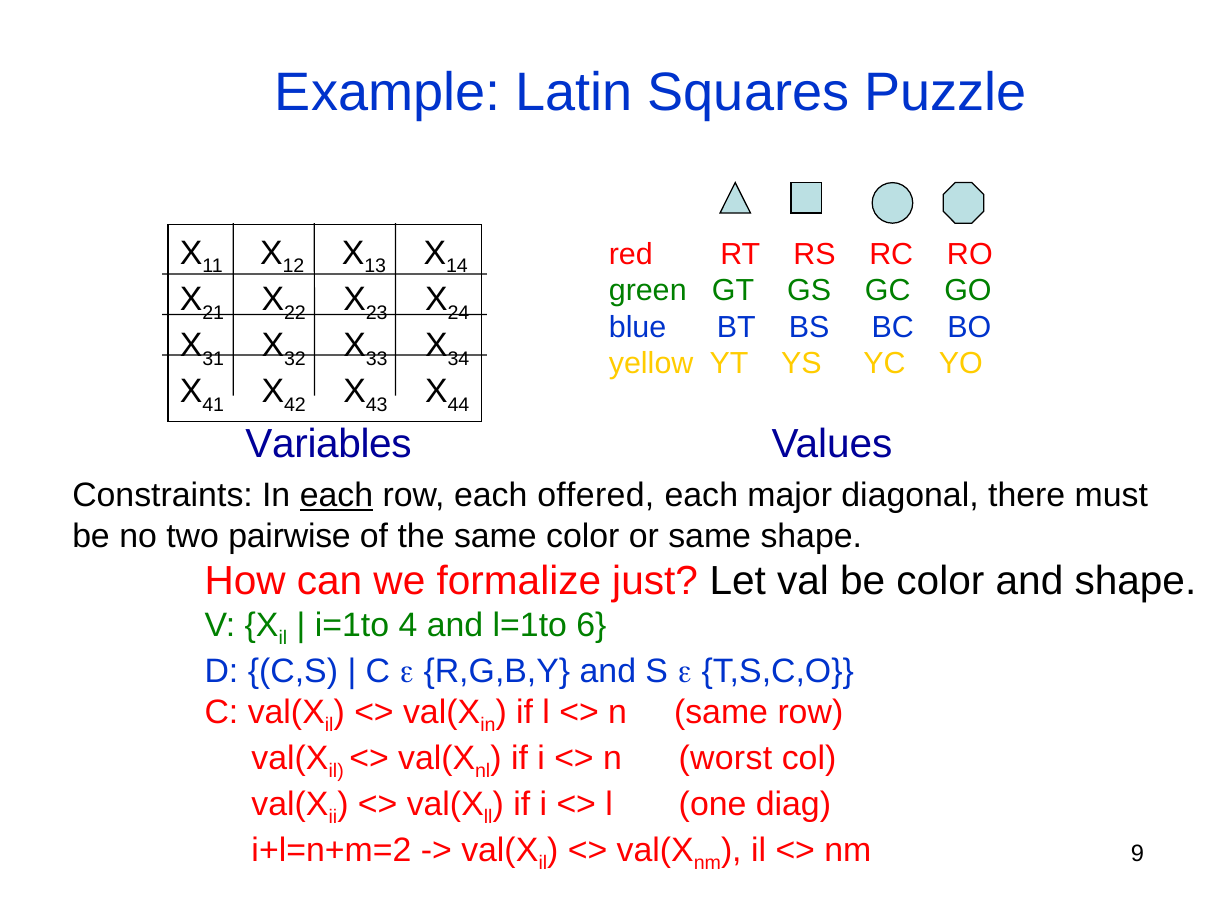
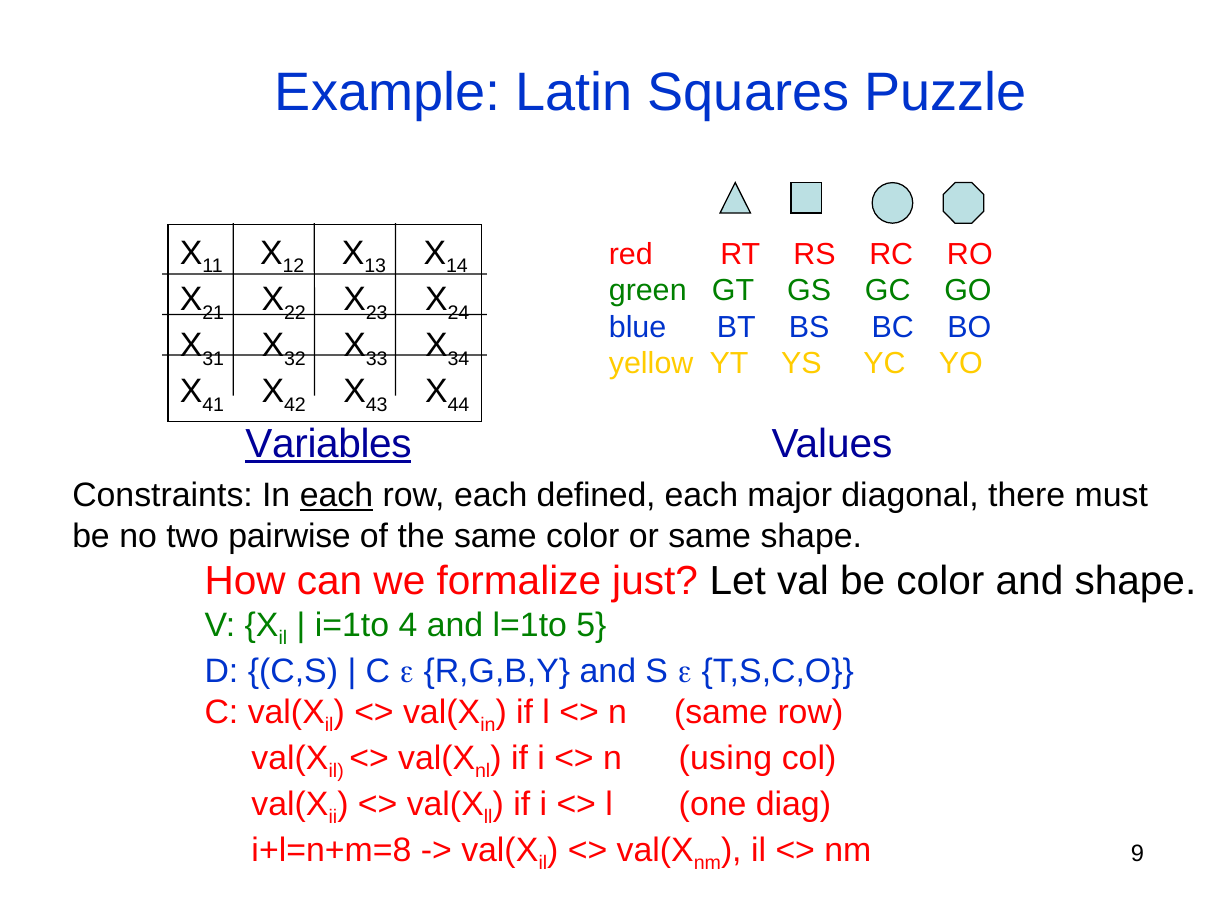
Variables underline: none -> present (329, 444)
offered: offered -> defined (596, 495)
6: 6 -> 5 (591, 625)
worst: worst -> using (725, 758)
i+l=n+m=2: i+l=n+m=2 -> i+l=n+m=8 (331, 850)
